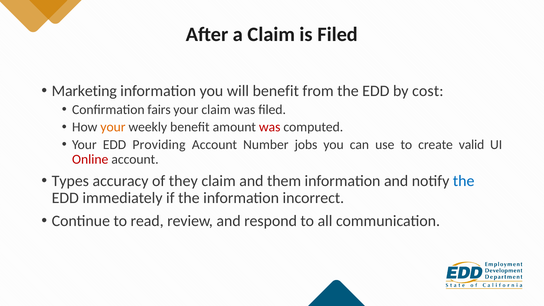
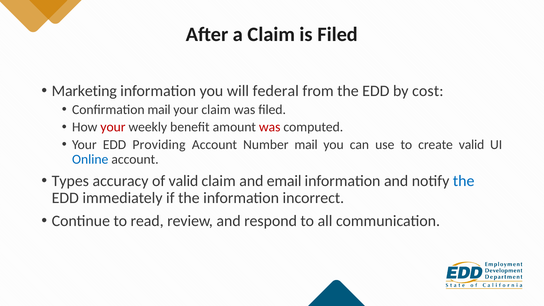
will benefit: benefit -> federal (276, 91)
Confirmation fairs: fairs -> mail (159, 110)
your colour: orange -> red (113, 127)
Number jobs: jobs -> mail (306, 145)
Online colour: red -> blue (90, 159)
of they: they -> valid (183, 181)
them: them -> email (284, 181)
